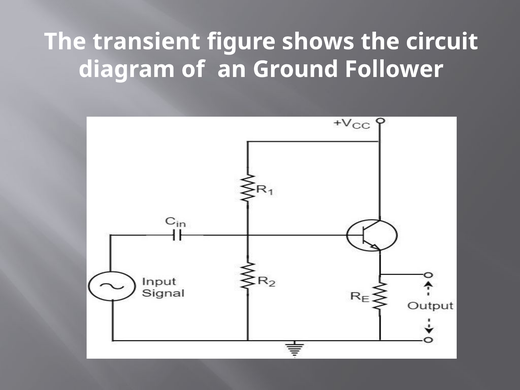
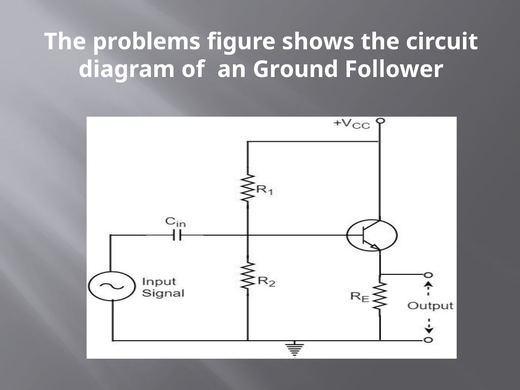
transient: transient -> problems (147, 42)
